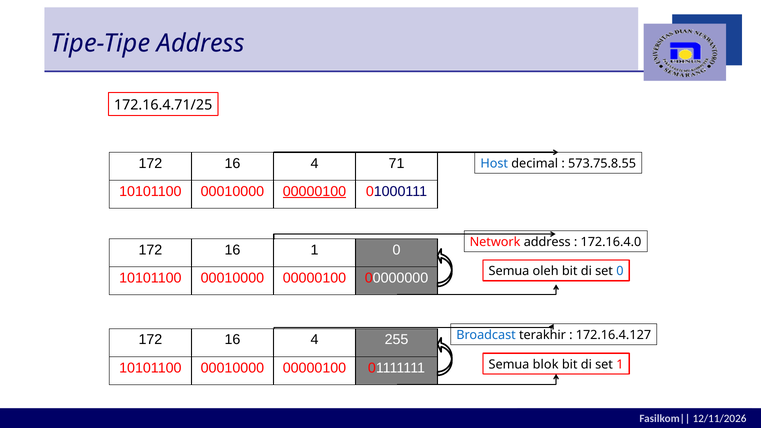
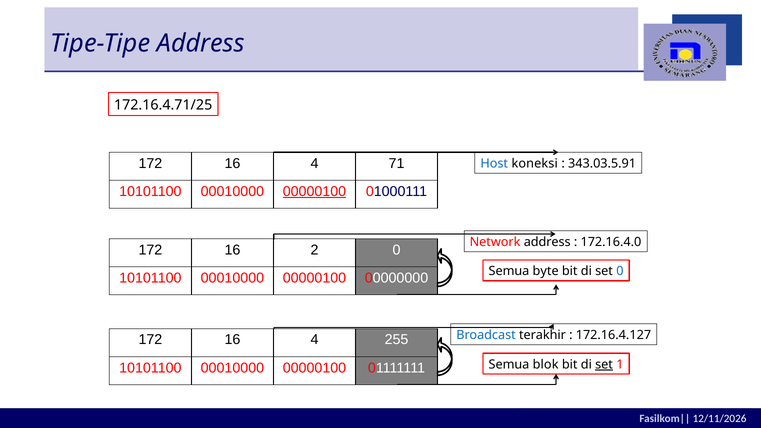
decimal: decimal -> koneksi (535, 164)
573.75.8.55: 573.75.8.55 -> 343.03.5.91 (602, 164)
16 1: 1 -> 2 (315, 250)
oleh: oleh -> byte (546, 271)
set underline: none -> present (604, 365)
